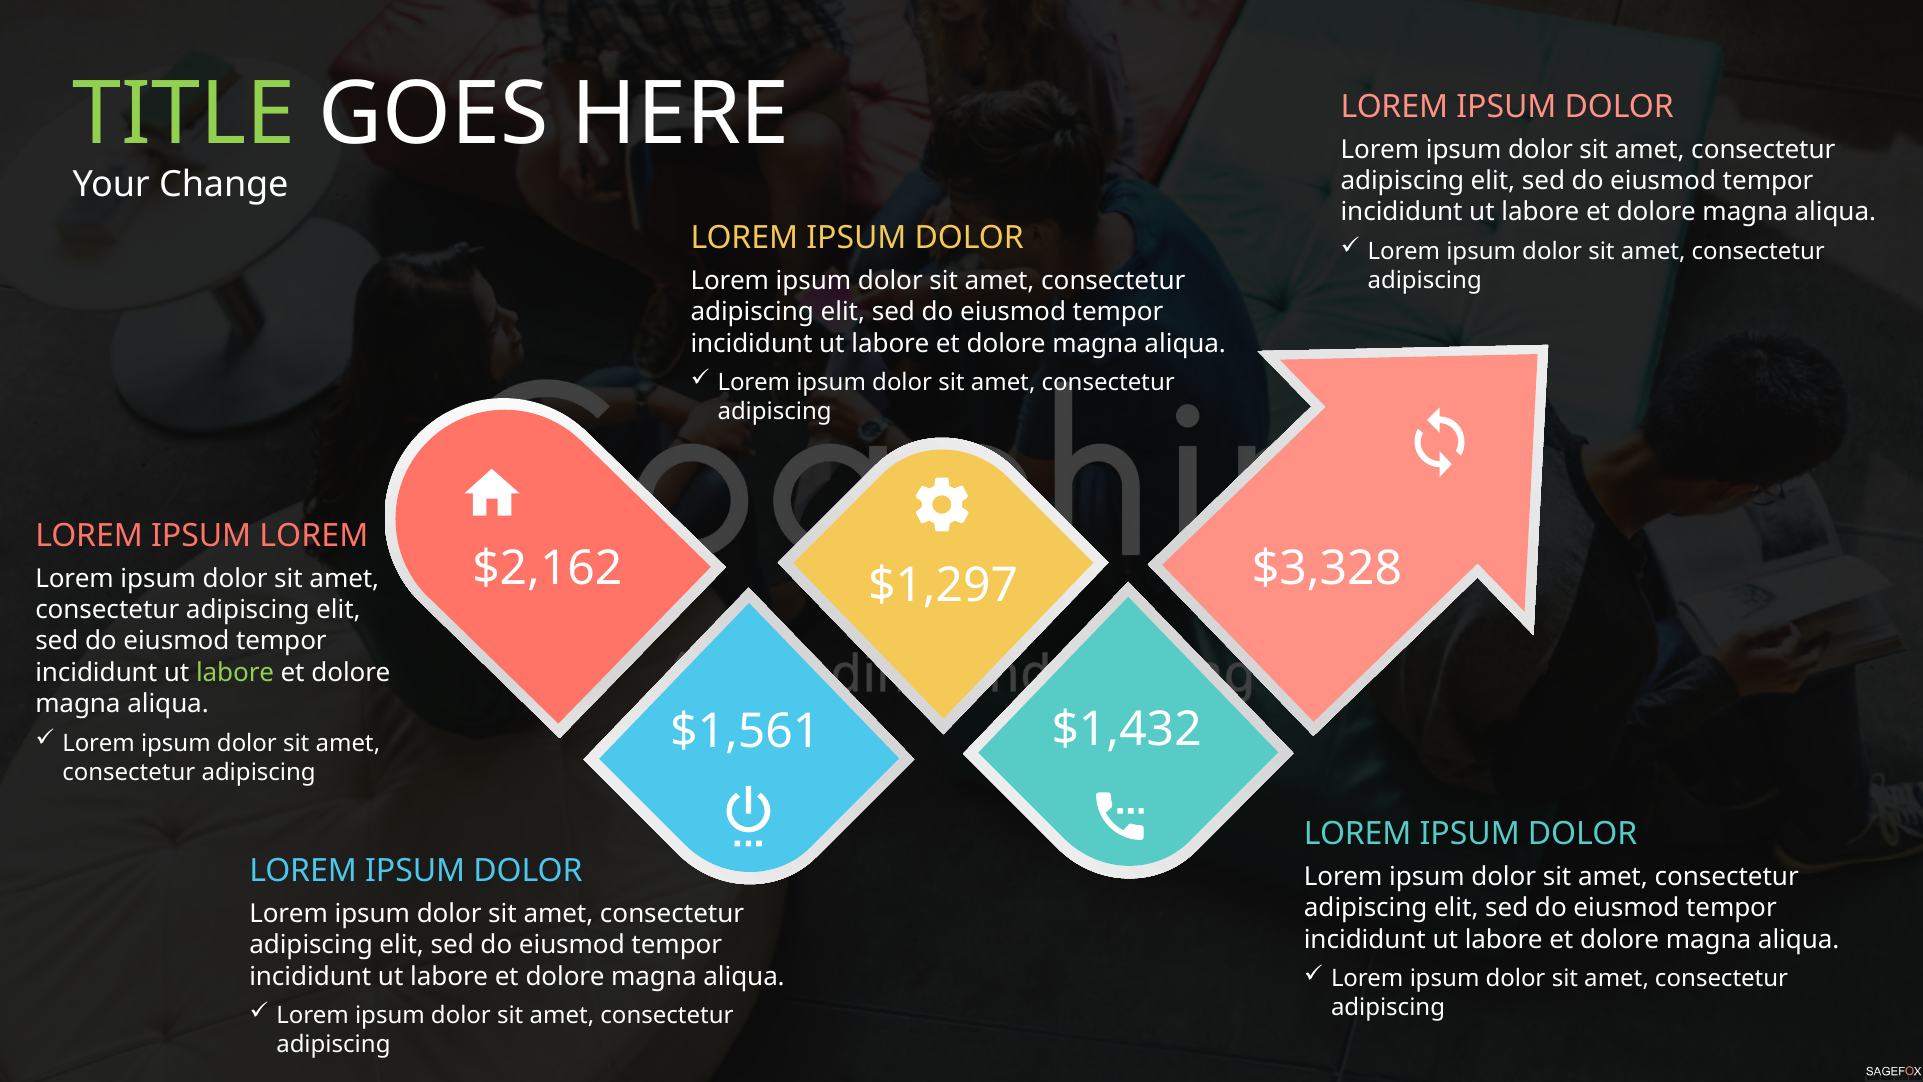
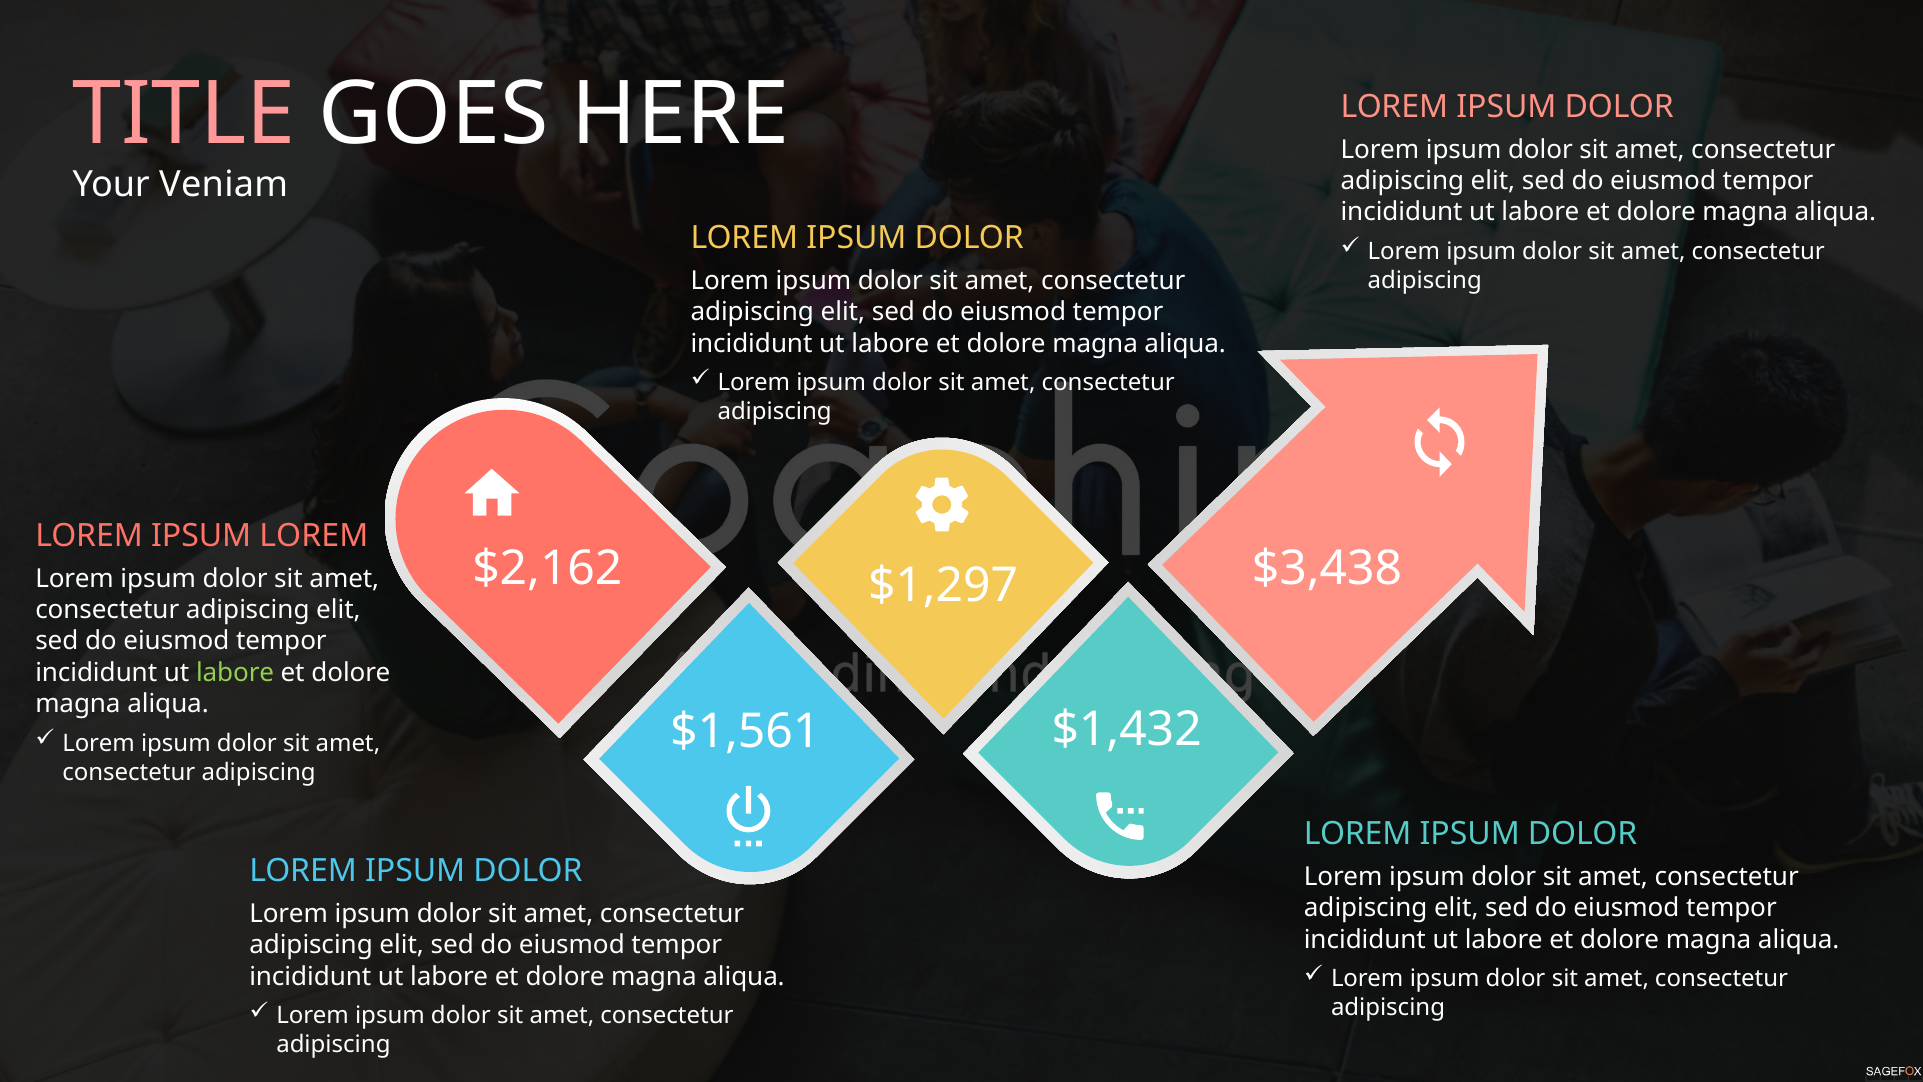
TITLE colour: light green -> pink (184, 114)
Change: Change -> Veniam (224, 185)
$3,328: $3,328 -> $3,438 (1327, 569)
